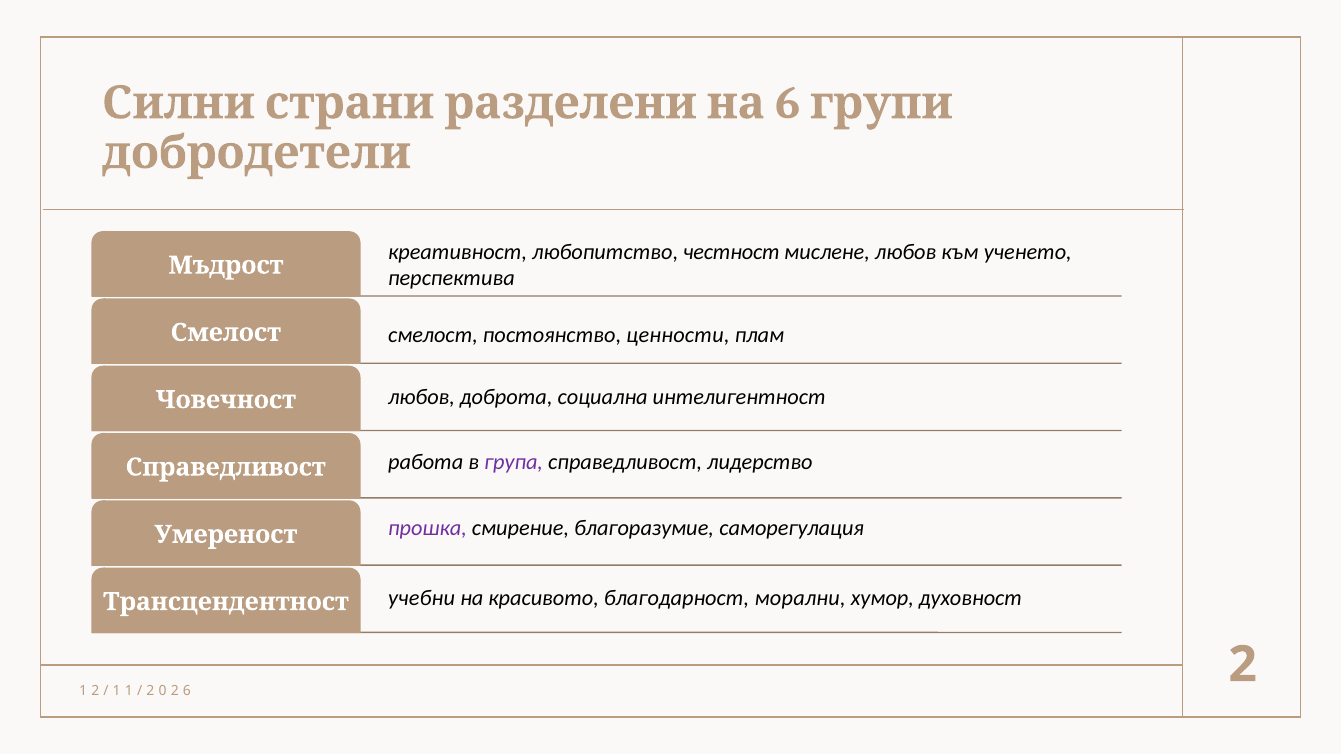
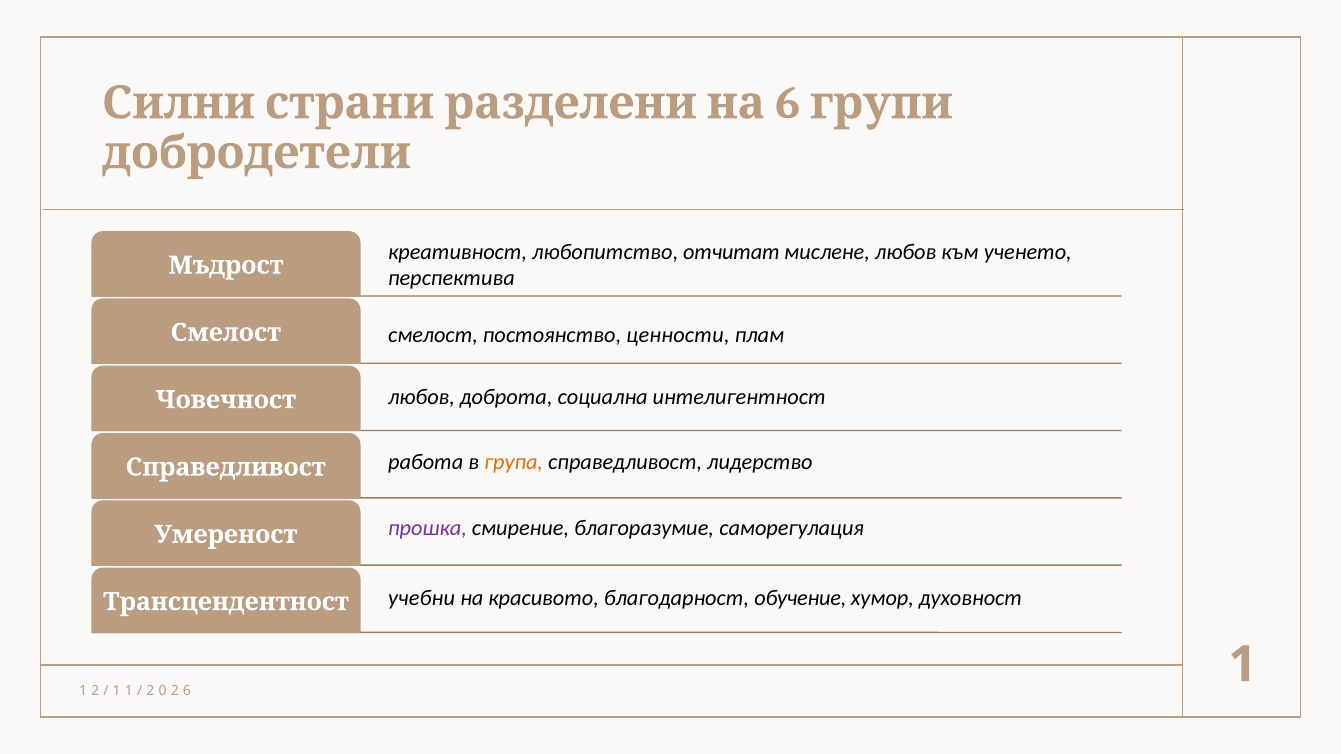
честност: честност -> отчитат (731, 252)
група colour: purple -> orange (514, 463)
морални: морални -> обучение (800, 598)
6 2: 2 -> 1 (1243, 665)
